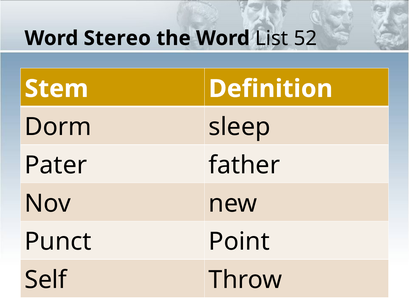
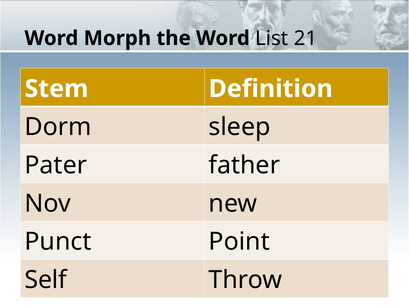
Stereo: Stereo -> Morph (117, 38)
52: 52 -> 21 (305, 38)
